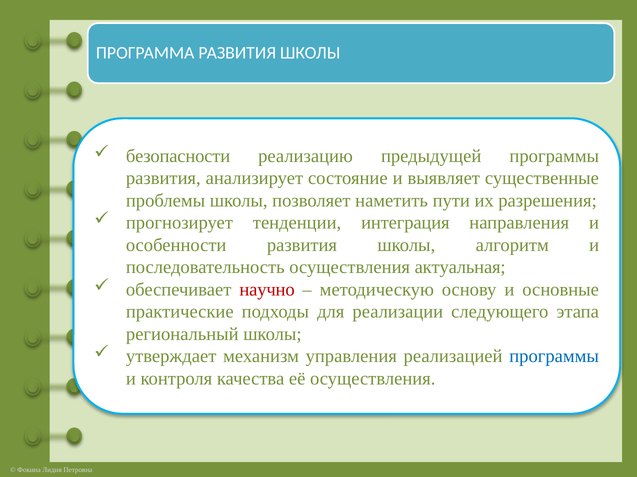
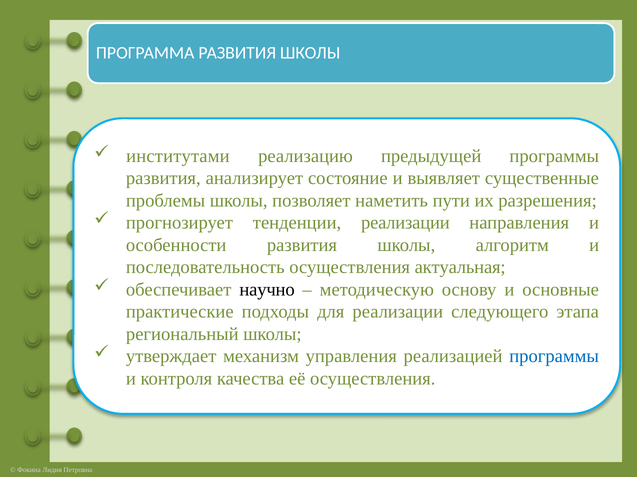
безопасности: безопасности -> институтами (178, 156)
тенденции интеграция: интеграция -> реализации (405, 223)
научно colour: red -> black (267, 290)
